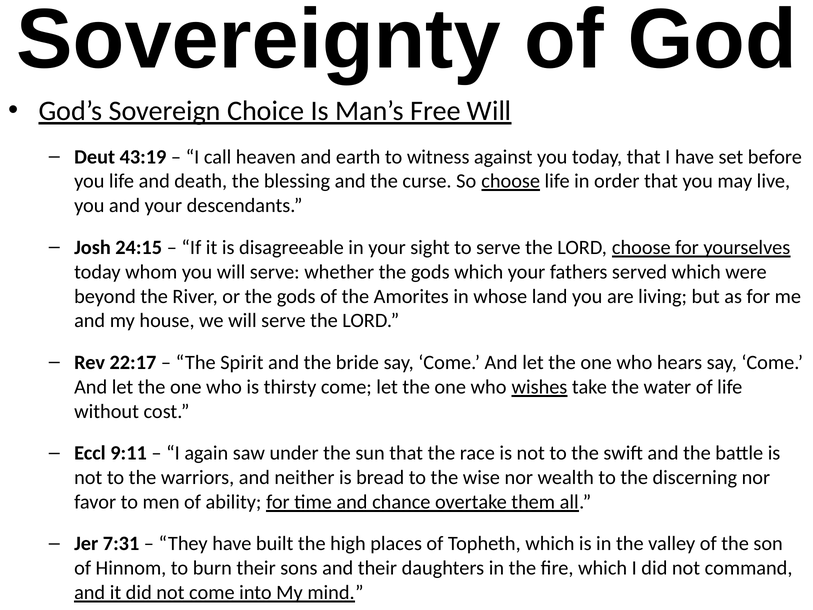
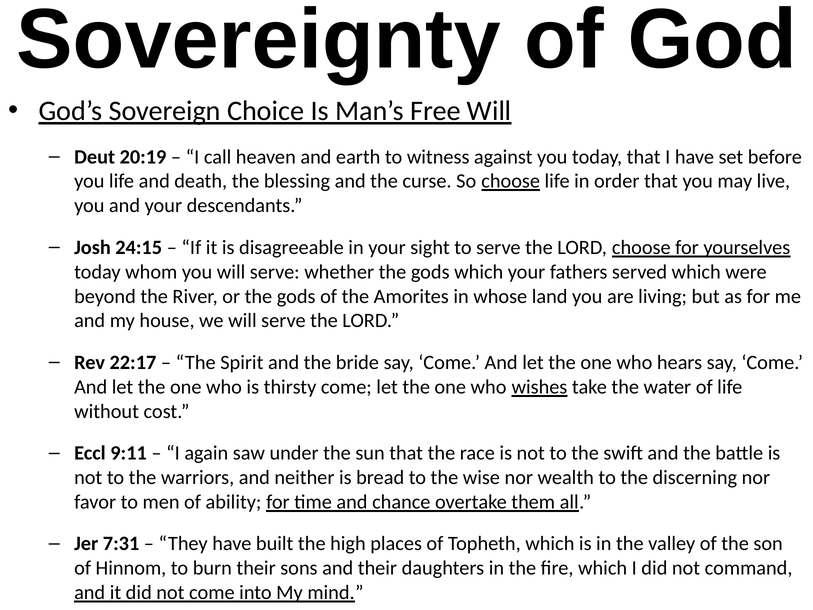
43:19: 43:19 -> 20:19 (143, 157)
